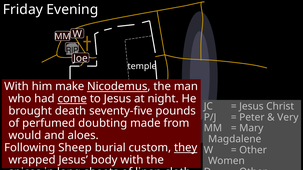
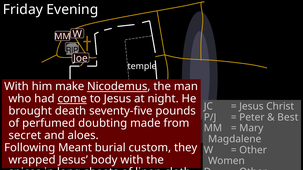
Very: Very -> Best (288, 118)
would: would -> secret (25, 136)
Sheep: Sheep -> Meant (75, 148)
they underline: present -> none (186, 148)
